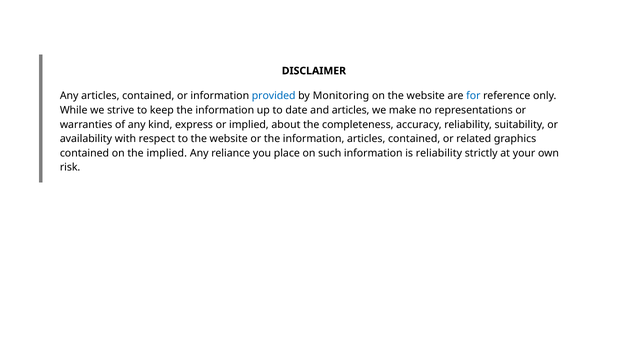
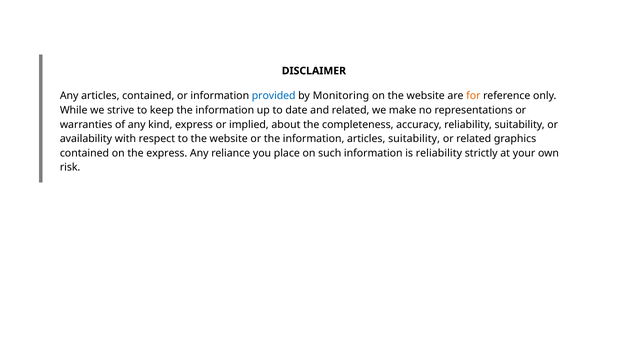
for colour: blue -> orange (473, 96)
and articles: articles -> related (351, 110)
information articles contained: contained -> suitability (414, 139)
the implied: implied -> express (167, 153)
